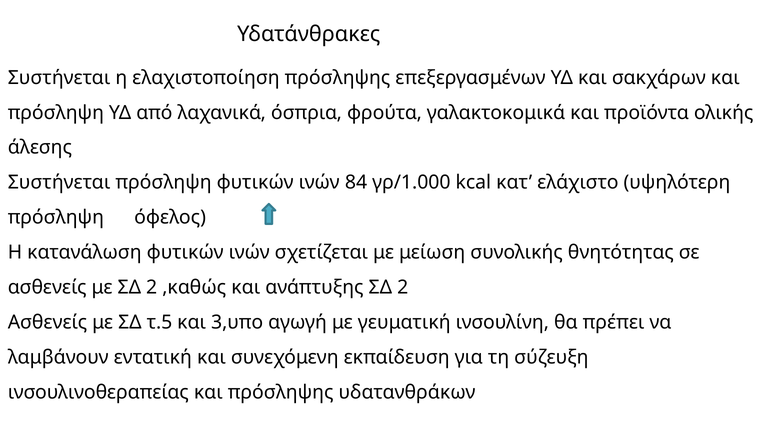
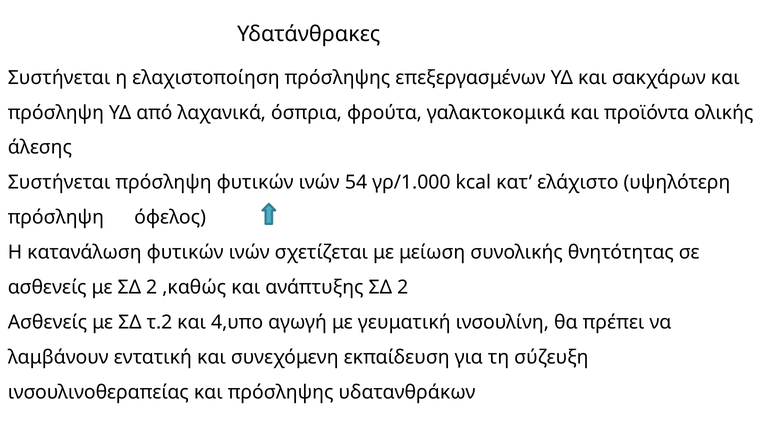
84: 84 -> 54 (356, 183)
τ.5: τ.5 -> τ.2 (159, 322)
3,υπο: 3,υπο -> 4,υπο (237, 322)
